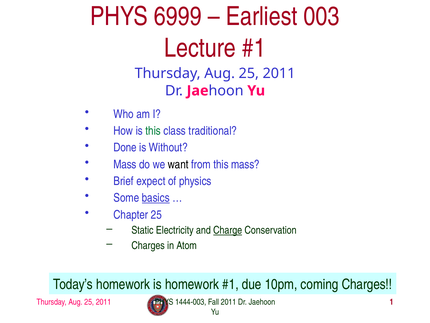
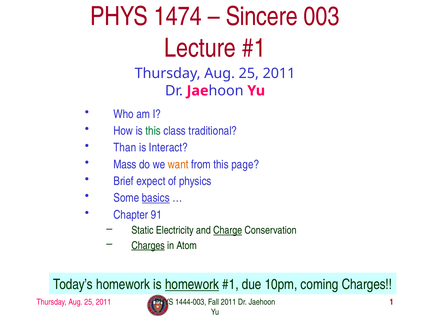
6999: 6999 -> 1474 (178, 17)
Earliest: Earliest -> Sincere (262, 17)
Done: Done -> Than (125, 147)
Without: Without -> Interact (168, 147)
want colour: black -> orange (178, 164)
this mass: mass -> page (245, 164)
Chapter 25: 25 -> 91 (156, 214)
Charges underline: none -> present (148, 245)
homework underline: none -> present (192, 284)
